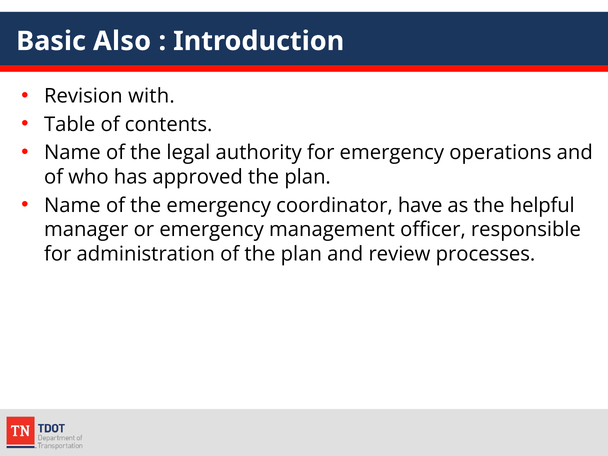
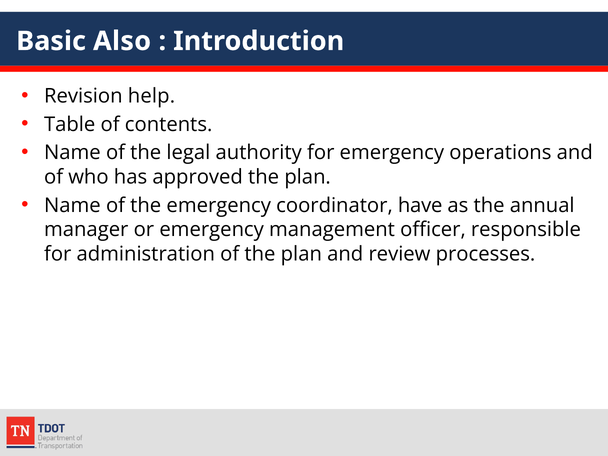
with: with -> help (151, 96)
helpful: helpful -> annual (542, 205)
